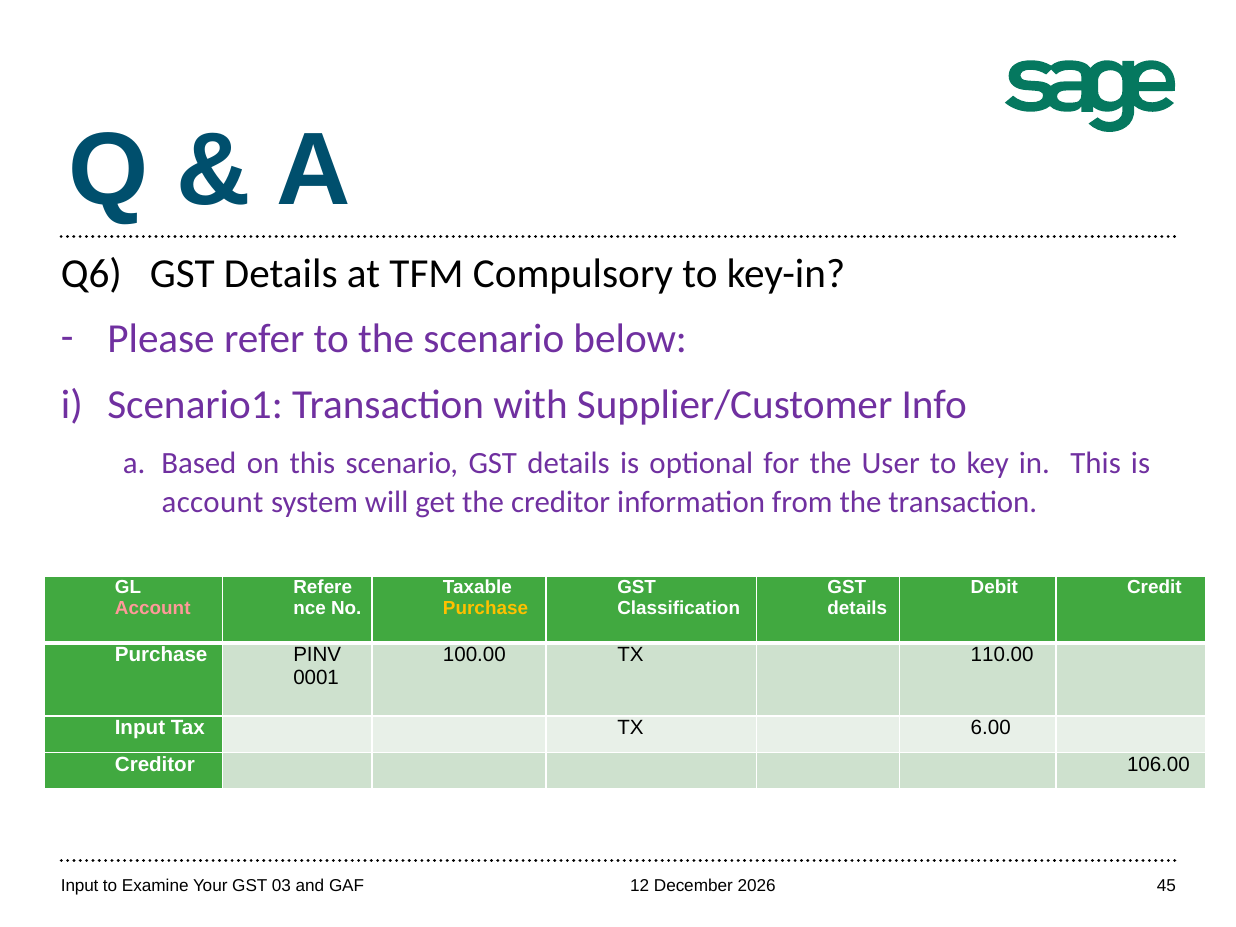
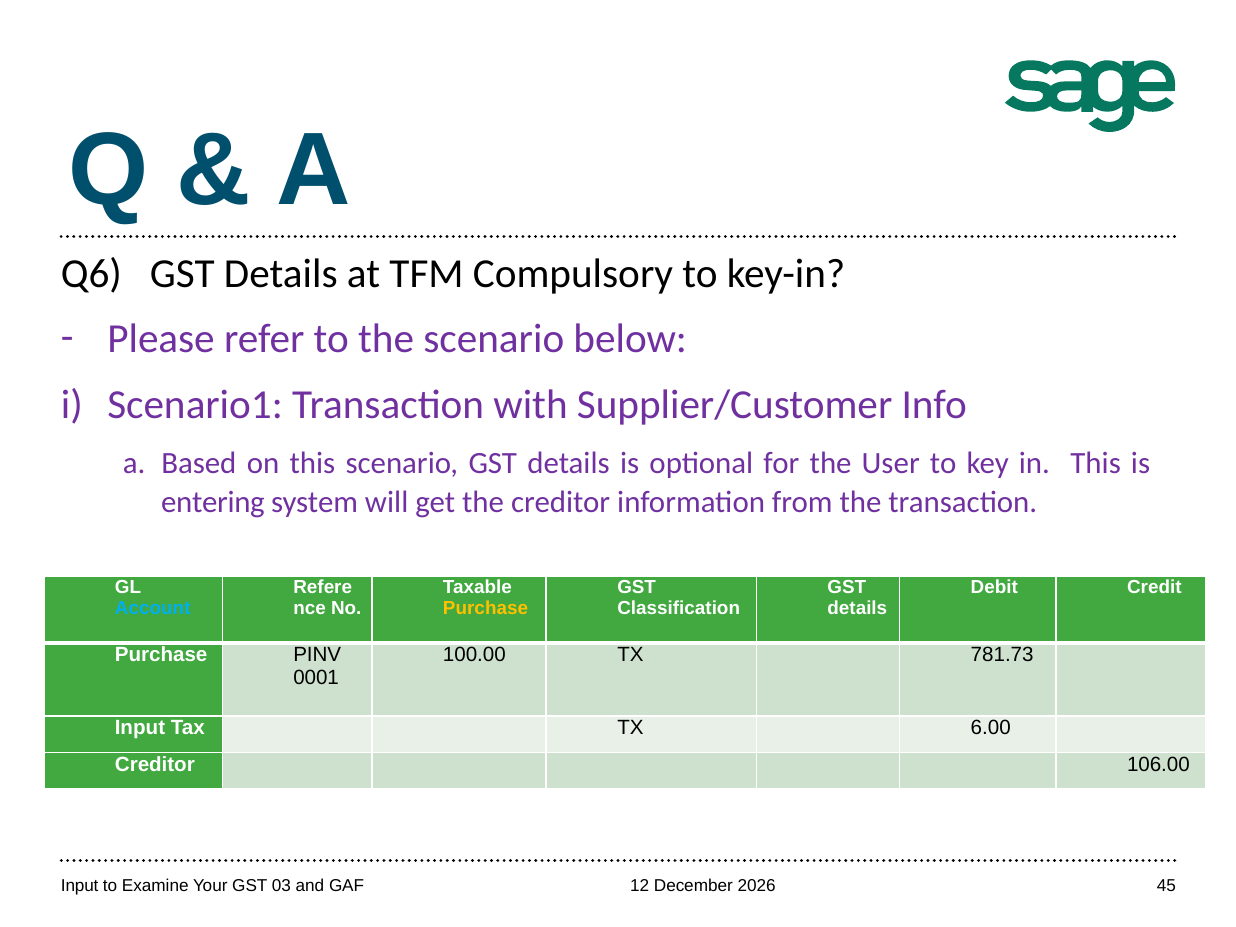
account: account -> entering (213, 502)
Account colour: pink -> light blue (153, 608)
110.00: 110.00 -> 781.73 (1002, 655)
